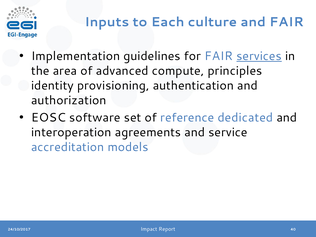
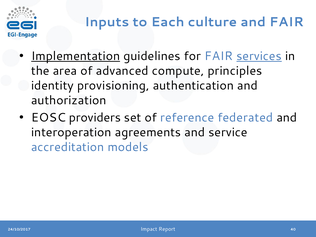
Implementation underline: none -> present (76, 56)
software: software -> providers (95, 118)
dedicated: dedicated -> federated (245, 118)
